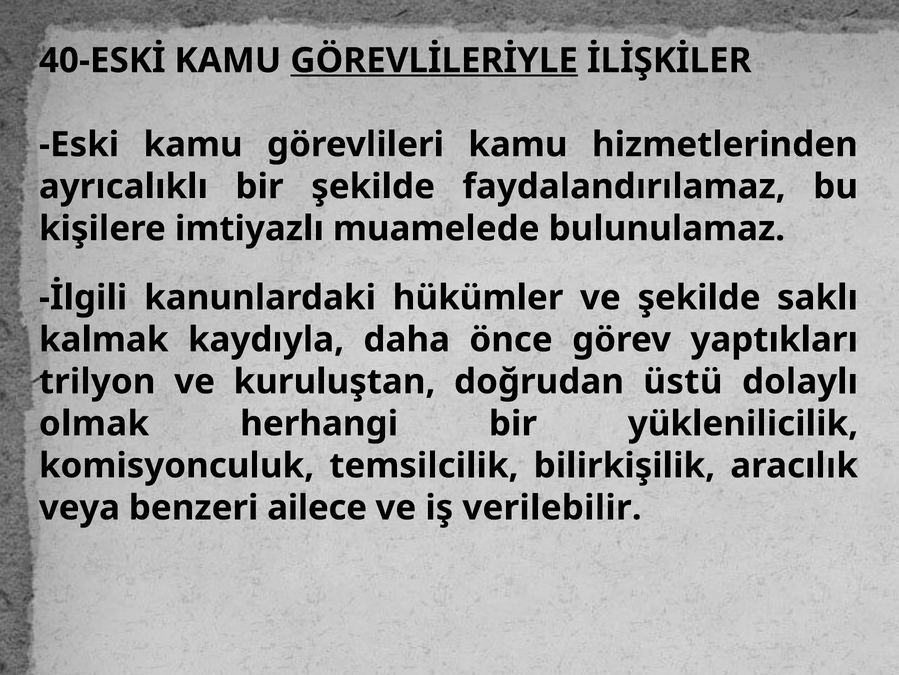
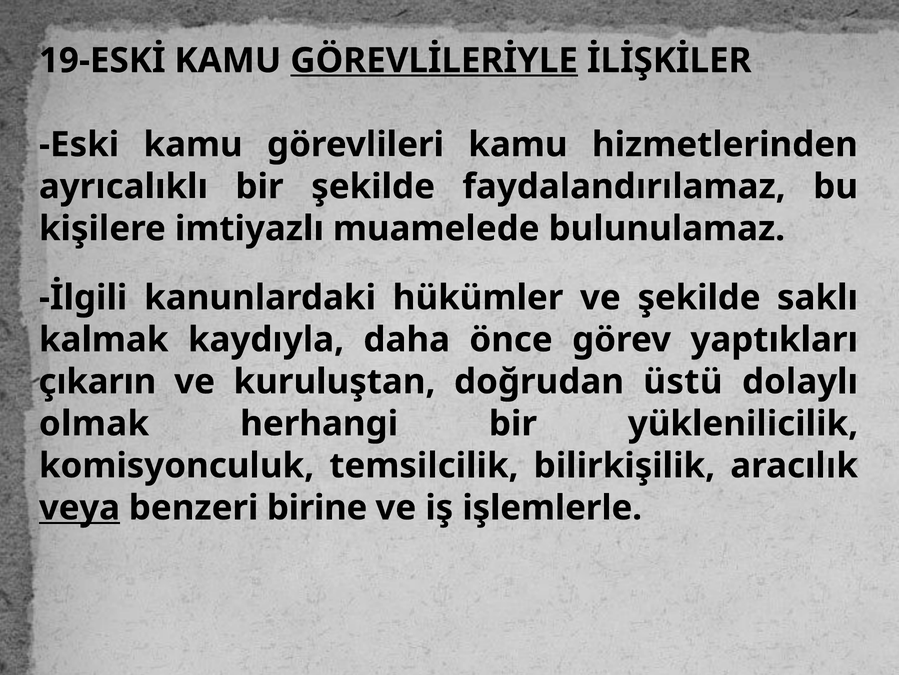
40-ESKİ: 40-ESKİ -> 19-ESKİ (102, 61)
trilyon: trilyon -> çıkarın (97, 381)
veya underline: none -> present (79, 507)
ailece: ailece -> birine (317, 507)
verilebilir: verilebilir -> işlemlerle (552, 507)
